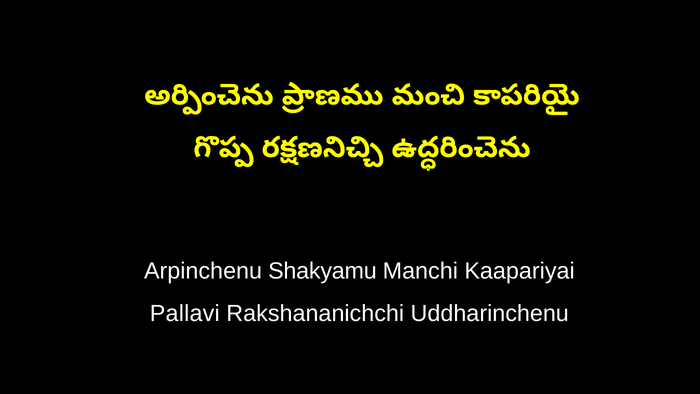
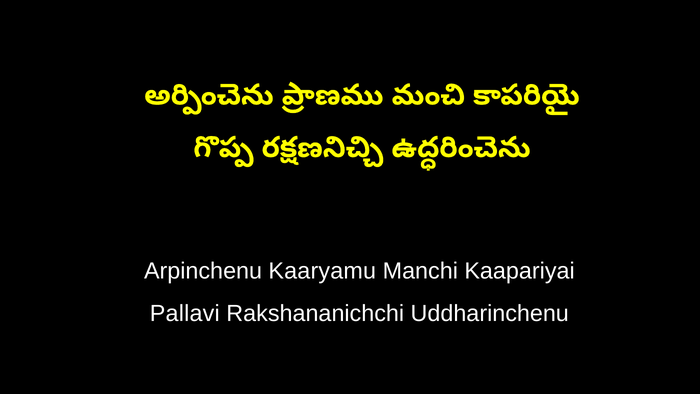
Shakyamu: Shakyamu -> Kaaryamu (322, 271)
